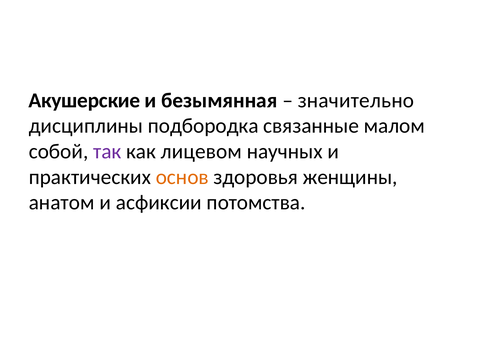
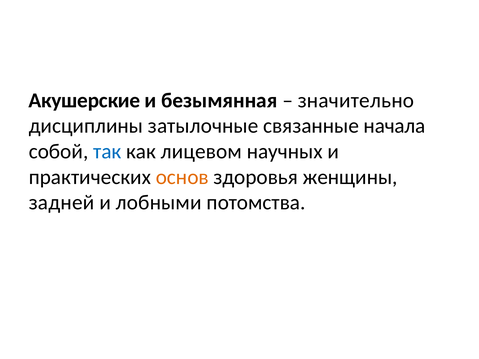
подбородка: подбородка -> затылочные (203, 126)
малом: малом -> начала (394, 126)
так colour: purple -> blue (107, 152)
анатом: анатом -> задней (62, 203)
асфиксии: асфиксии -> лобными (159, 203)
